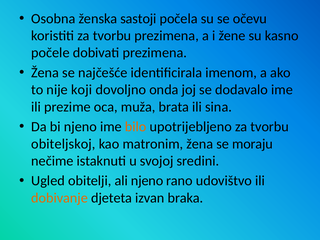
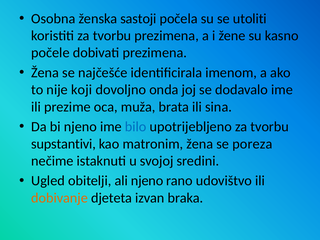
očevu: očevu -> utoliti (250, 19)
bilo colour: orange -> blue (136, 127)
obiteljskoj: obiteljskoj -> supstantivi (63, 144)
moraju: moraju -> poreza (252, 144)
